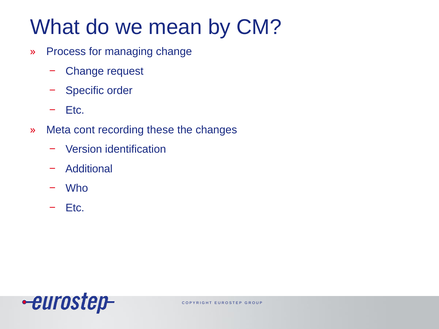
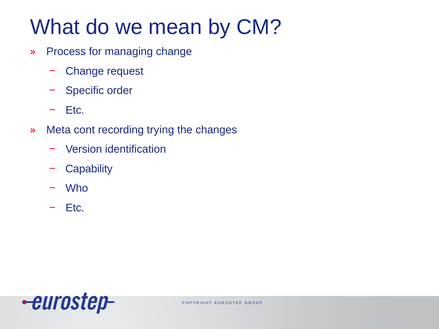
these: these -> trying (160, 130)
Additional: Additional -> Capability (89, 169)
